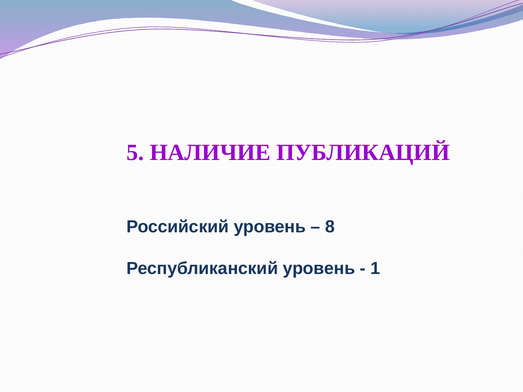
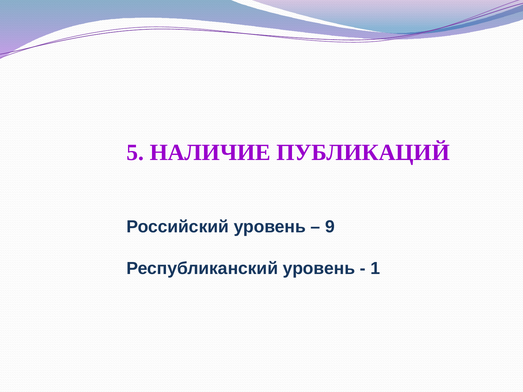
8: 8 -> 9 (330, 227)
